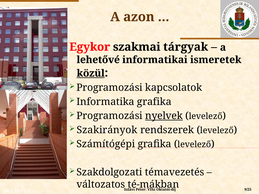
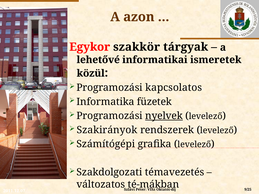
szakmai: szakmai -> szakkör (137, 47)
közül underline: present -> none (91, 73)
kapcsolatok: kapcsolatok -> kapcsolatos (174, 88)
Informatika grafika: grafika -> füzetek (154, 102)
